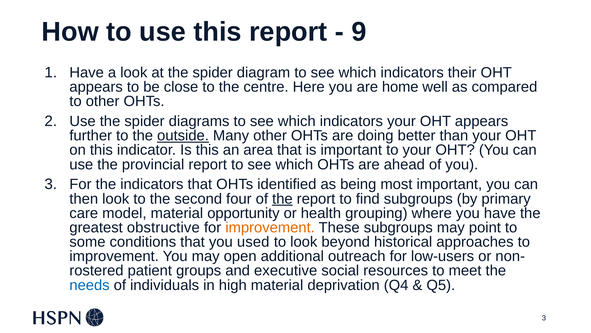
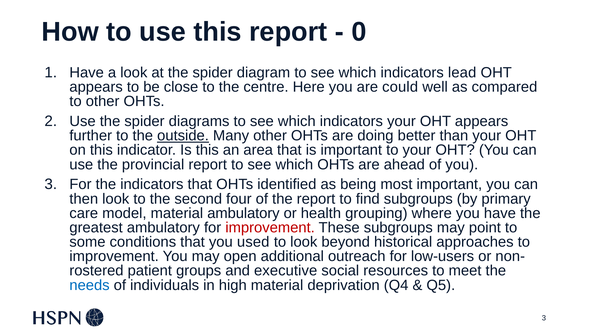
9: 9 -> 0 (359, 32)
their: their -> lead (462, 73)
home: home -> could (400, 87)
the underline: present -> none (282, 198)
material opportunity: opportunity -> ambulatory (243, 213)
greatest obstructive: obstructive -> ambulatory (163, 227)
improvement colour: orange -> red (270, 227)
